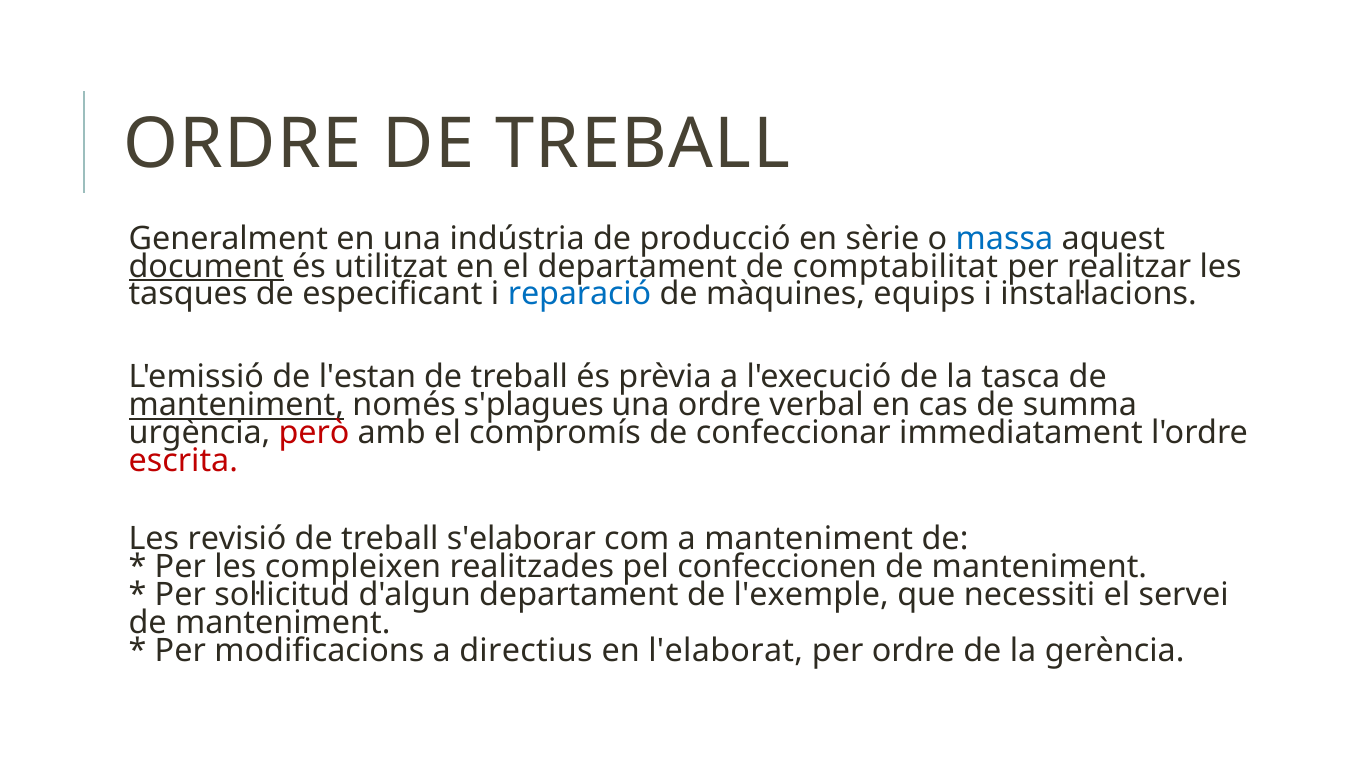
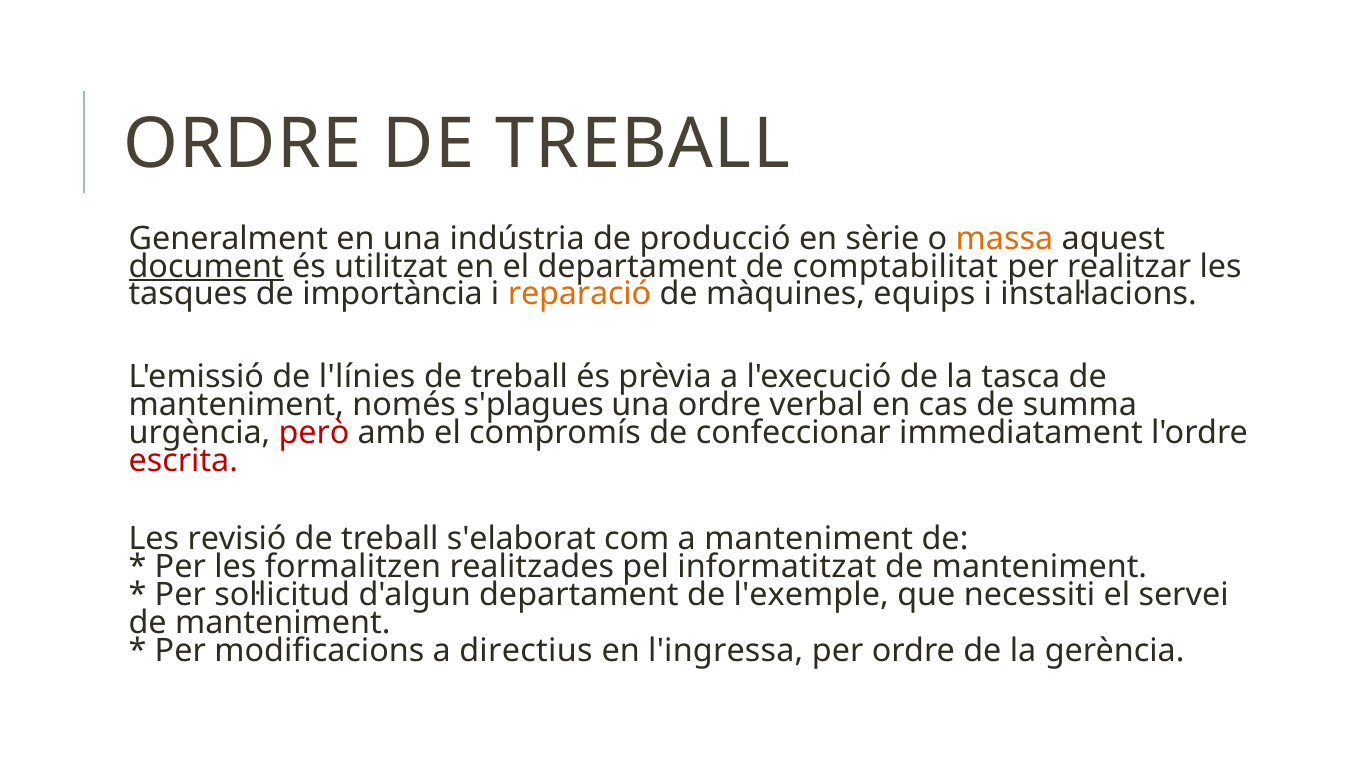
massa colour: blue -> orange (1004, 239)
especificant: especificant -> importància (393, 294)
reparació colour: blue -> orange (580, 294)
l'estan: l'estan -> l'línies (367, 377)
manteniment underline: present -> none (236, 405)
s'elaborar: s'elaborar -> s'elaborat (521, 539)
compleixen: compleixen -> formalitzen (353, 567)
confeccionen: confeccionen -> informatitzat (777, 567)
l'elaborat: l'elaborat -> l'ingressa (726, 651)
